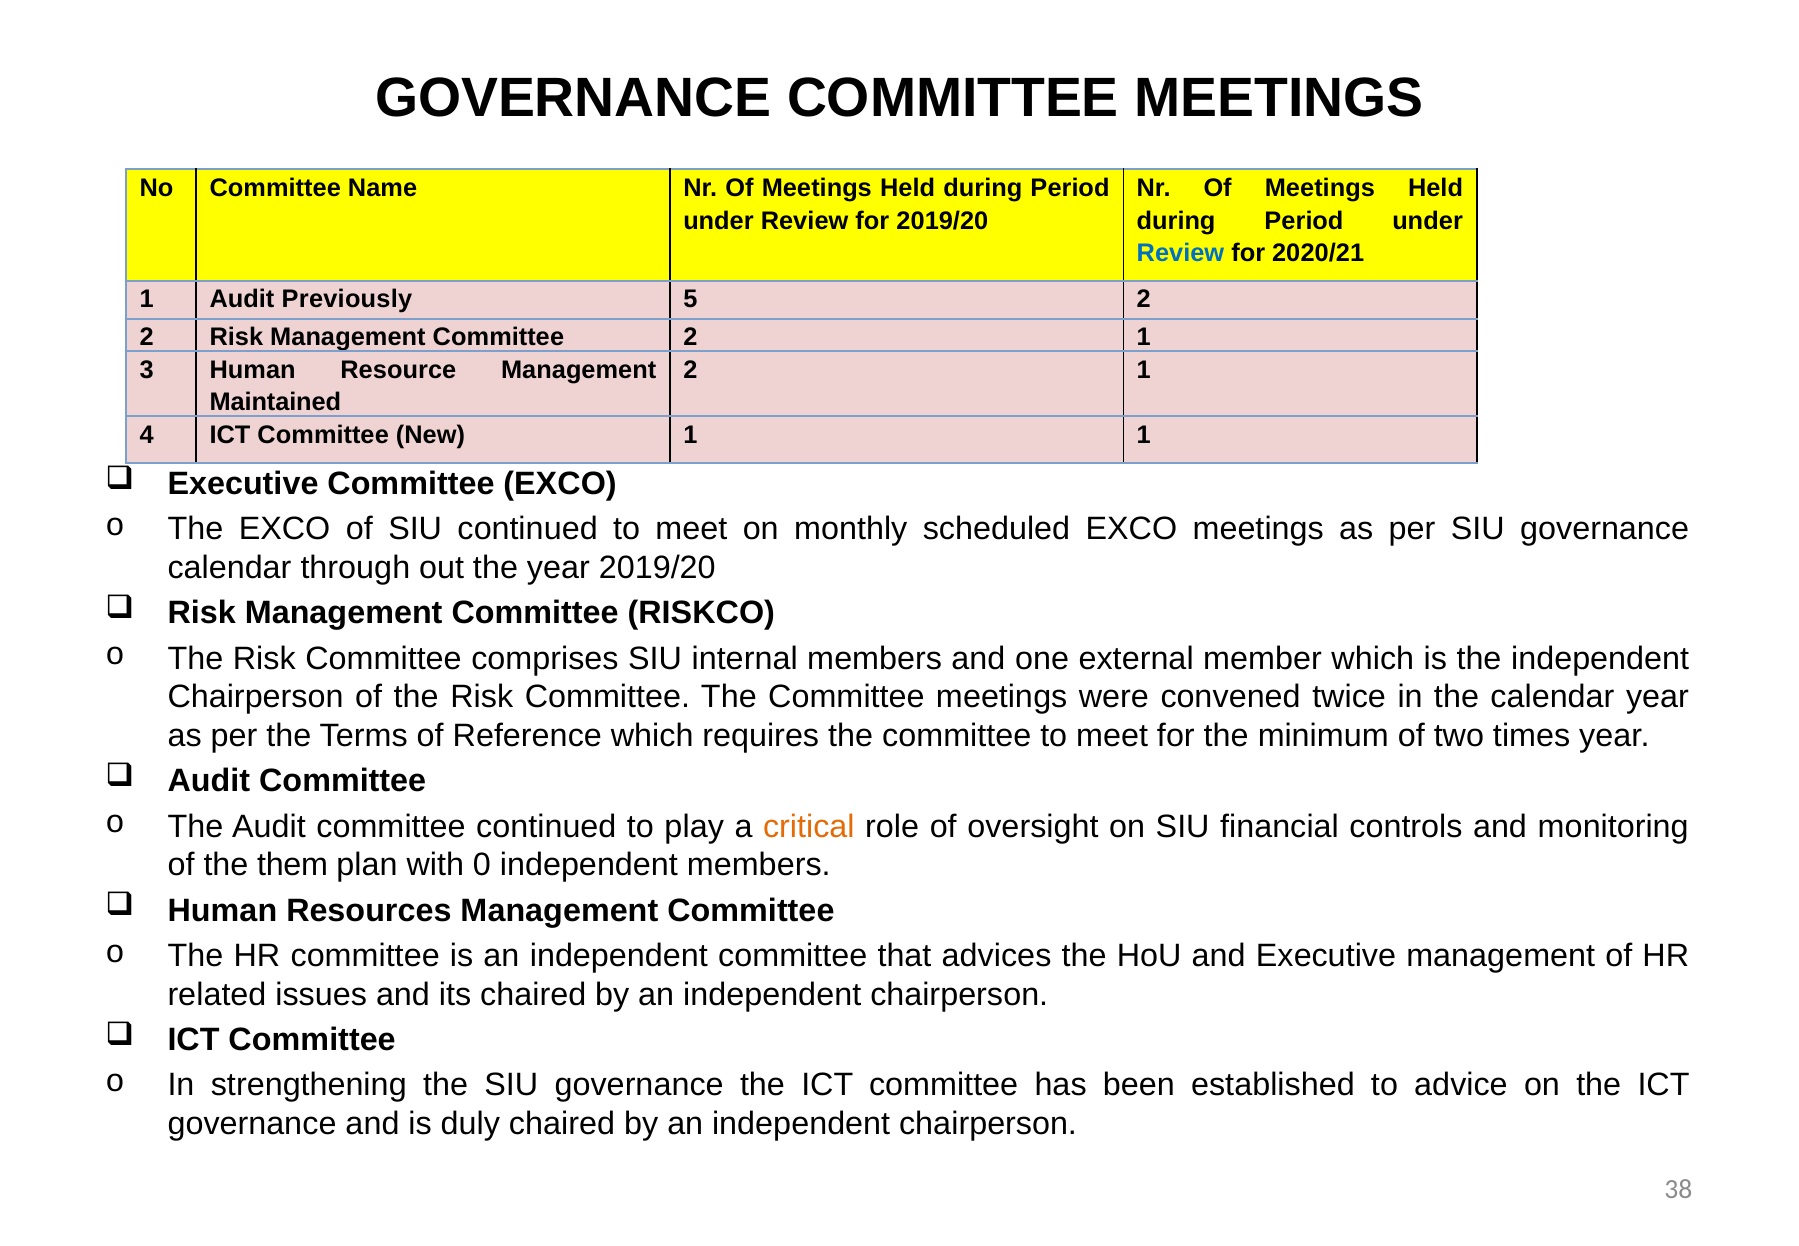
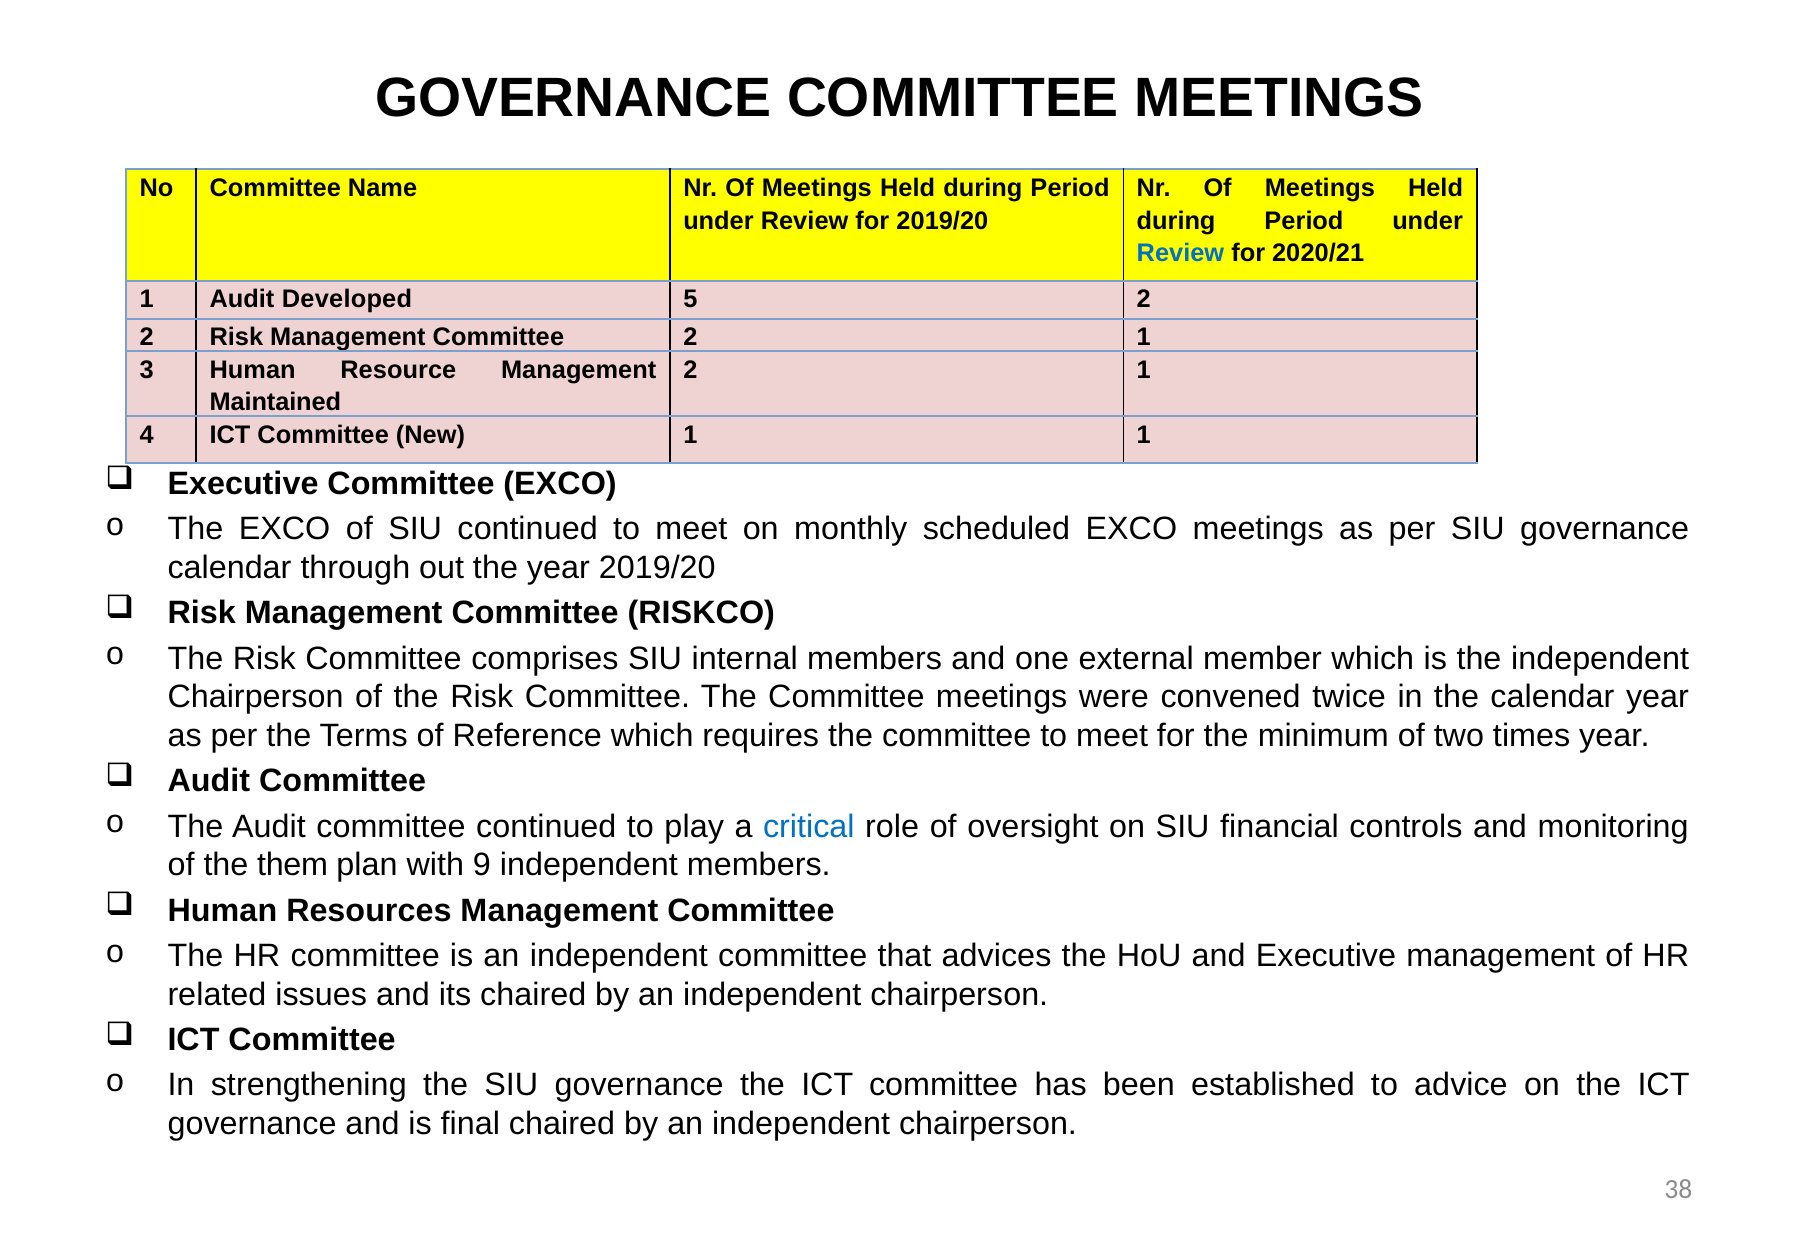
Previously: Previously -> Developed (347, 299)
critical colour: orange -> blue (809, 826)
0: 0 -> 9 (482, 865)
duly: duly -> final (470, 1123)
